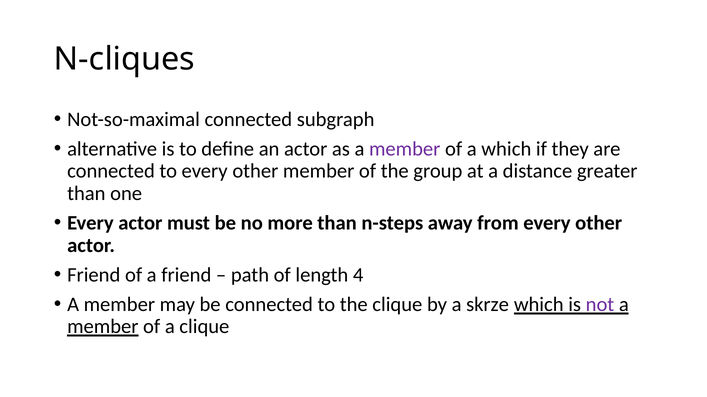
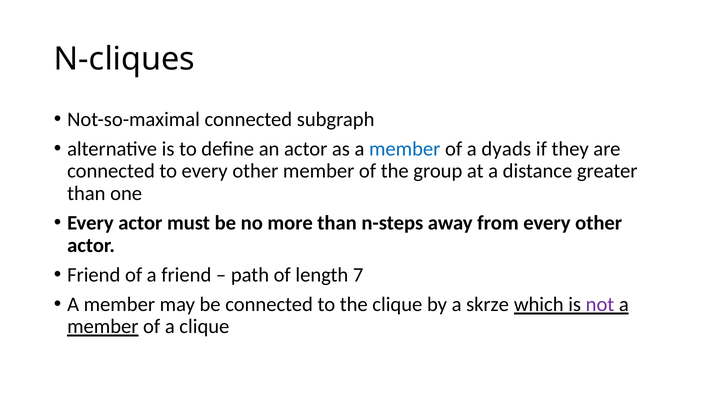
member colour: purple -> blue (405, 149)
a which: which -> dyads (506, 149)
4: 4 -> 7 (358, 275)
